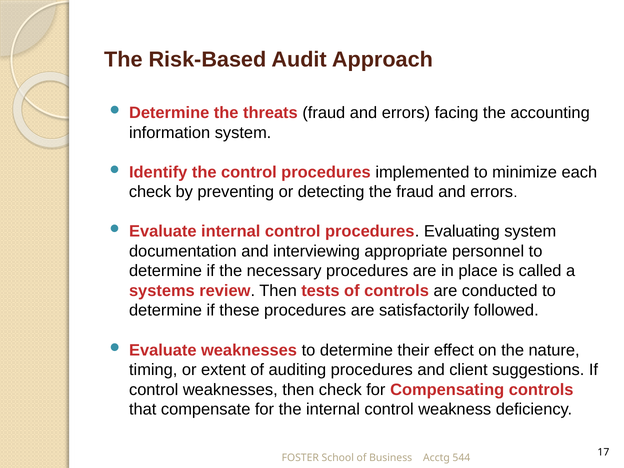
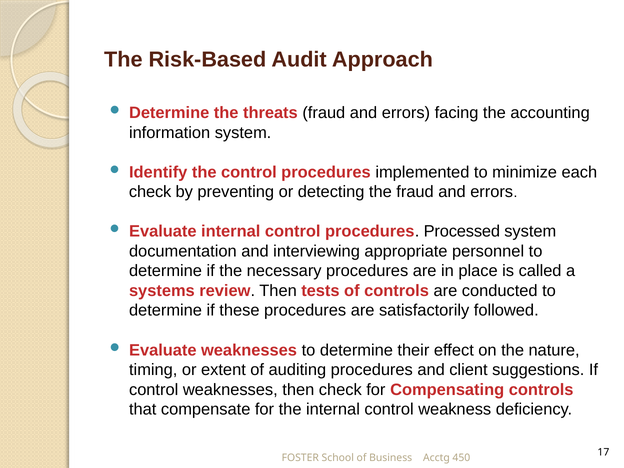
Evaluating: Evaluating -> Processed (462, 232)
544: 544 -> 450 (461, 458)
